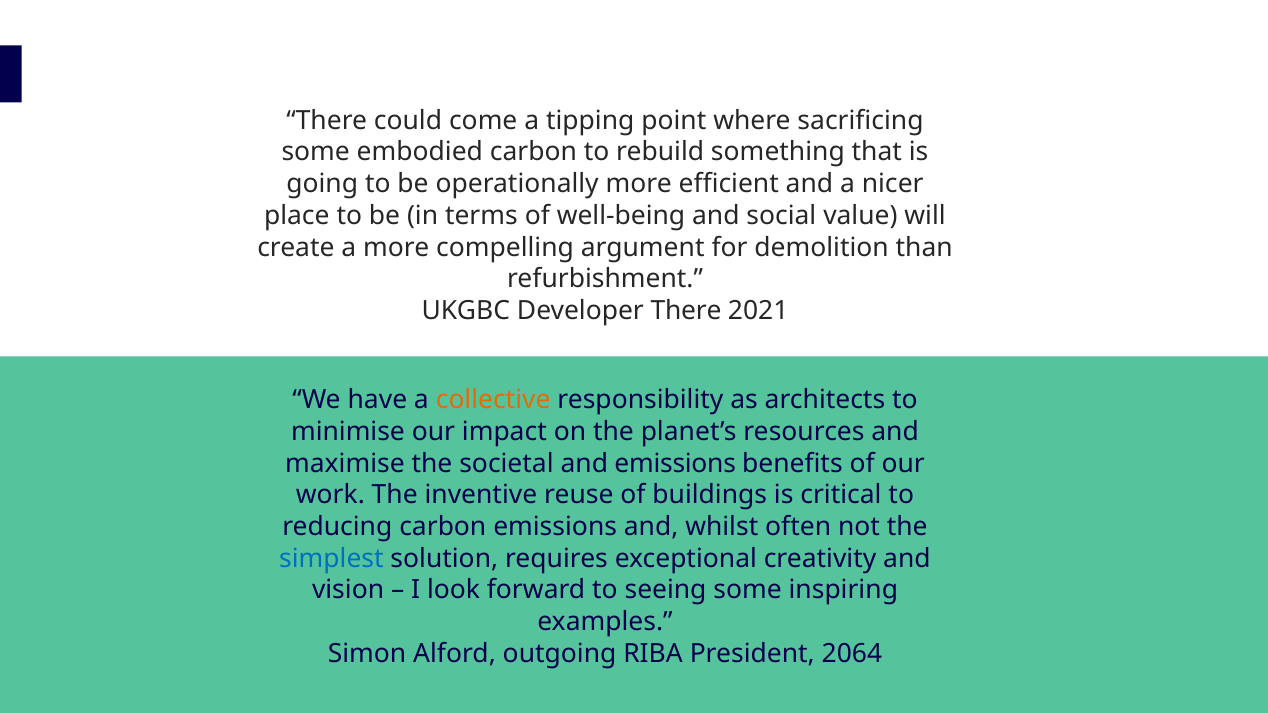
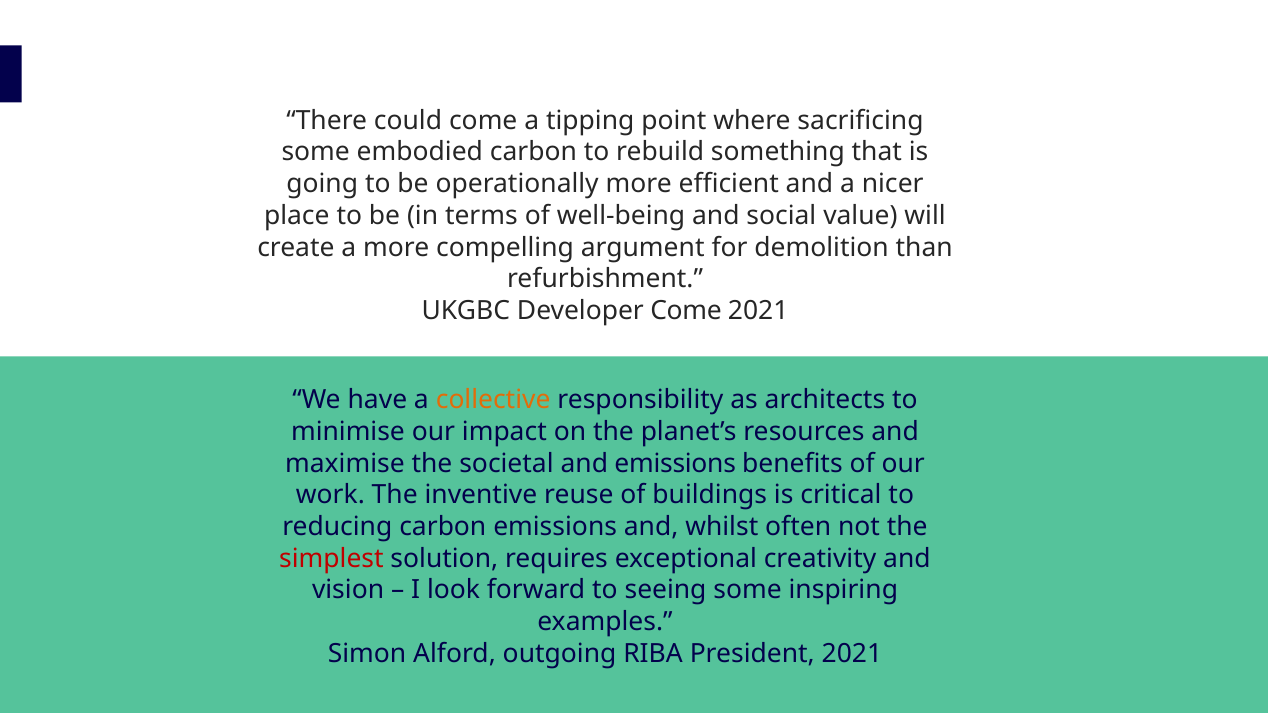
Developer There: There -> Come (686, 311)
simplest colour: blue -> red (331, 559)
President 2064: 2064 -> 2021 (852, 654)
